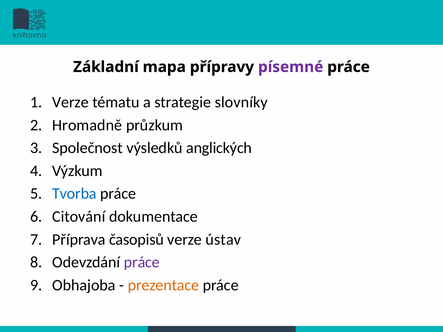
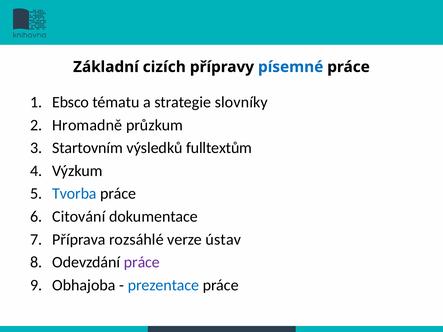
mapa: mapa -> cizích (164, 67)
písemné colour: purple -> blue (291, 67)
Verze: Verze -> Ebsco (71, 102)
Společnost: Společnost -> Startovním (88, 148)
anglických: anglických -> fulltextům (219, 148)
časopisů: časopisů -> rozsáhlé (136, 240)
prezentace colour: orange -> blue (163, 285)
